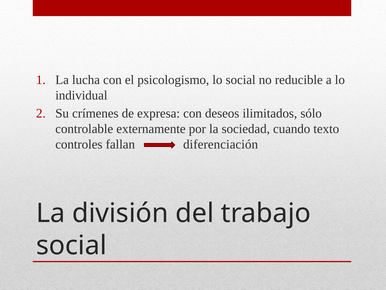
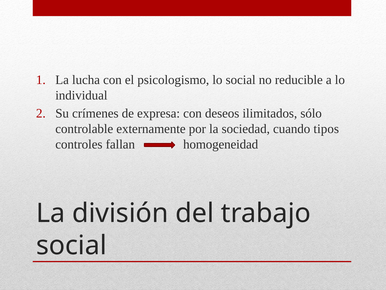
texto: texto -> tipos (326, 129)
diferenciación: diferenciación -> homogeneidad (221, 144)
